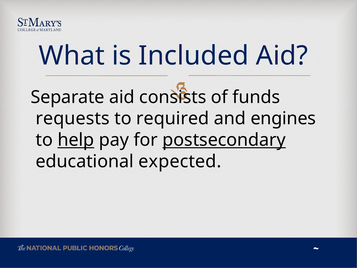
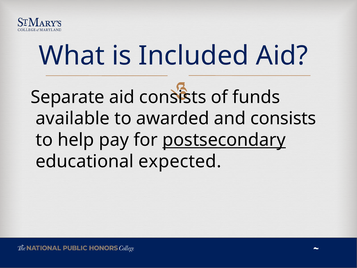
requests: requests -> available (73, 118)
required: required -> awarded (173, 118)
and engines: engines -> consists (283, 118)
help underline: present -> none (76, 140)
